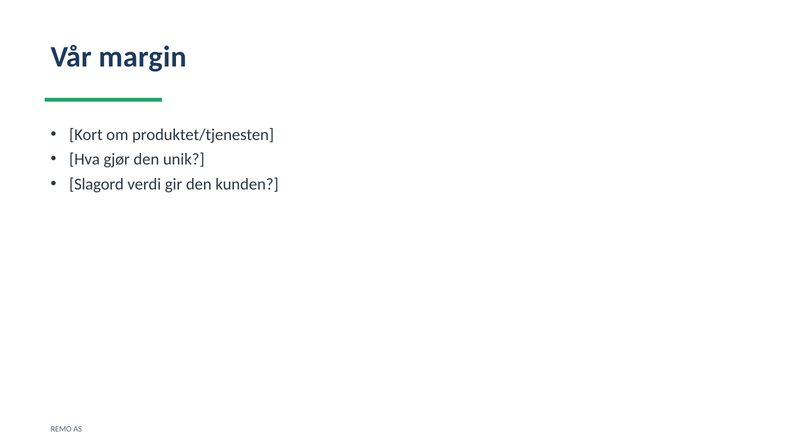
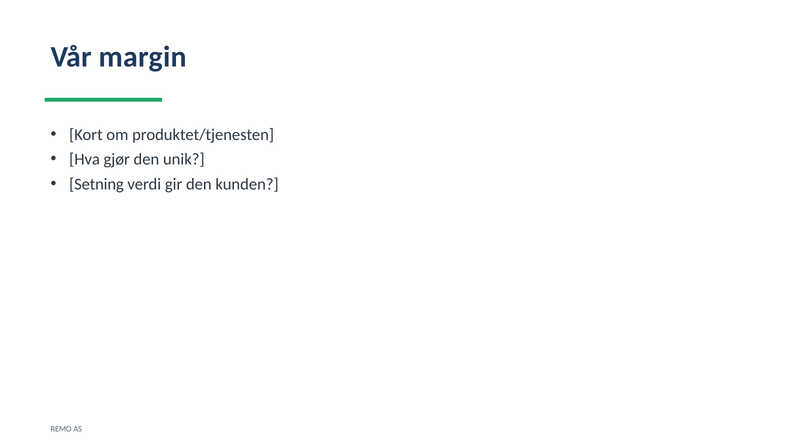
Slagord: Slagord -> Setning (96, 184)
